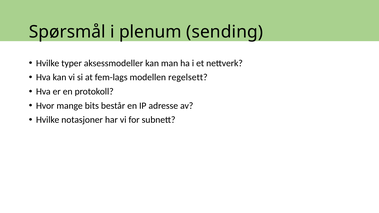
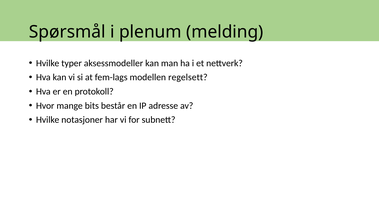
sending: sending -> melding (225, 32)
